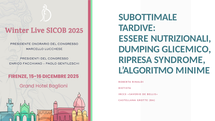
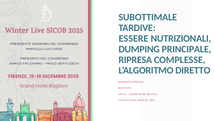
GLICEMICO: GLICEMICO -> PRINCIPALE (187, 49)
SYNDROME: SYNDROME -> COMPLESSE (180, 60)
MINIME: MINIME -> DIRETTO (193, 70)
